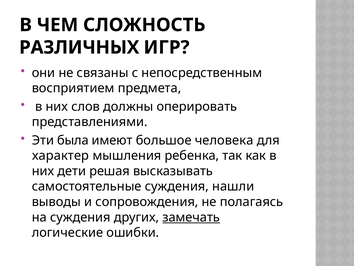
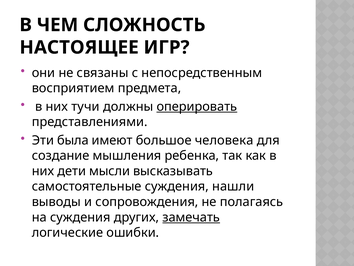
РАЗЛИЧНЫХ: РАЗЛИЧНЫХ -> НАСТОЯЩЕЕ (79, 47)
слов: слов -> тучи (86, 106)
оперировать underline: none -> present (197, 106)
характер: характер -> создание (61, 155)
решая: решая -> мысли (110, 171)
